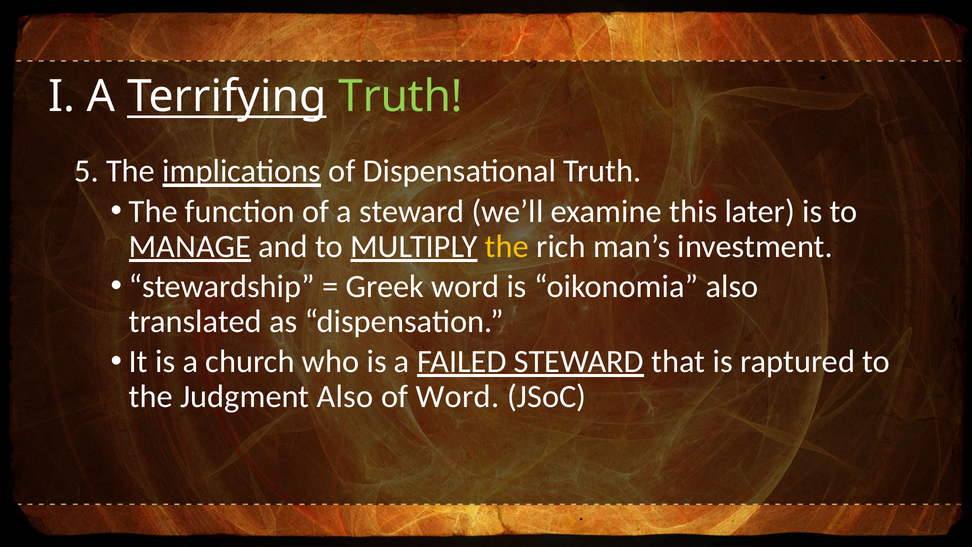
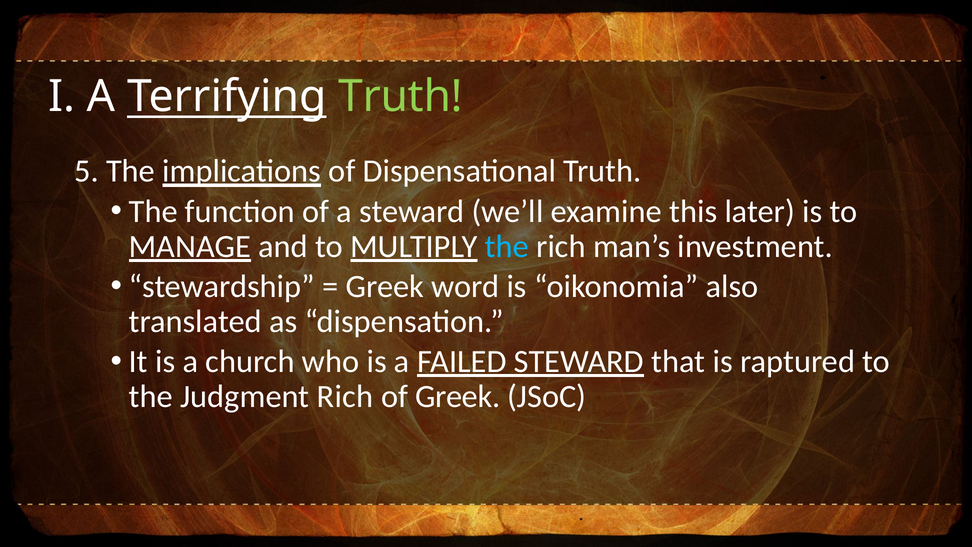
the colour: yellow -> light blue (507, 246)
Judgment Also: Also -> Rich (345, 396)
of Word: Word -> Greek (458, 396)
